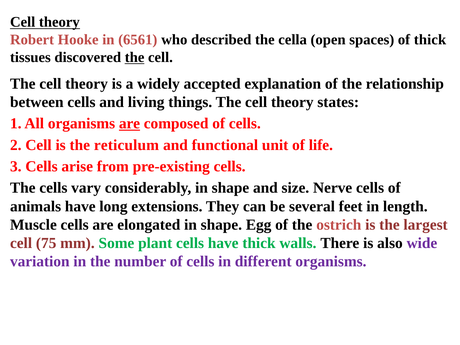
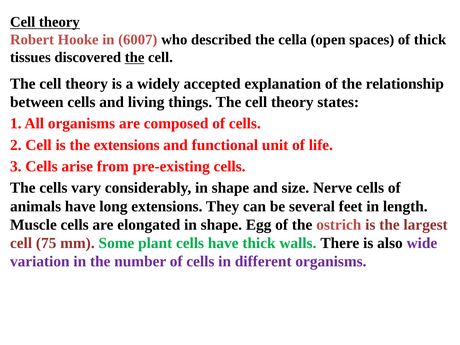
6561: 6561 -> 6007 (138, 40)
are underline: present -> none (129, 124)
the reticulum: reticulum -> extensions (127, 145)
